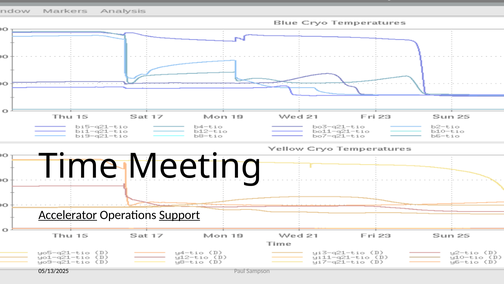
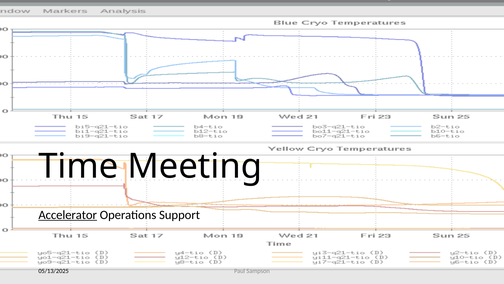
Support underline: present -> none (180, 215)
